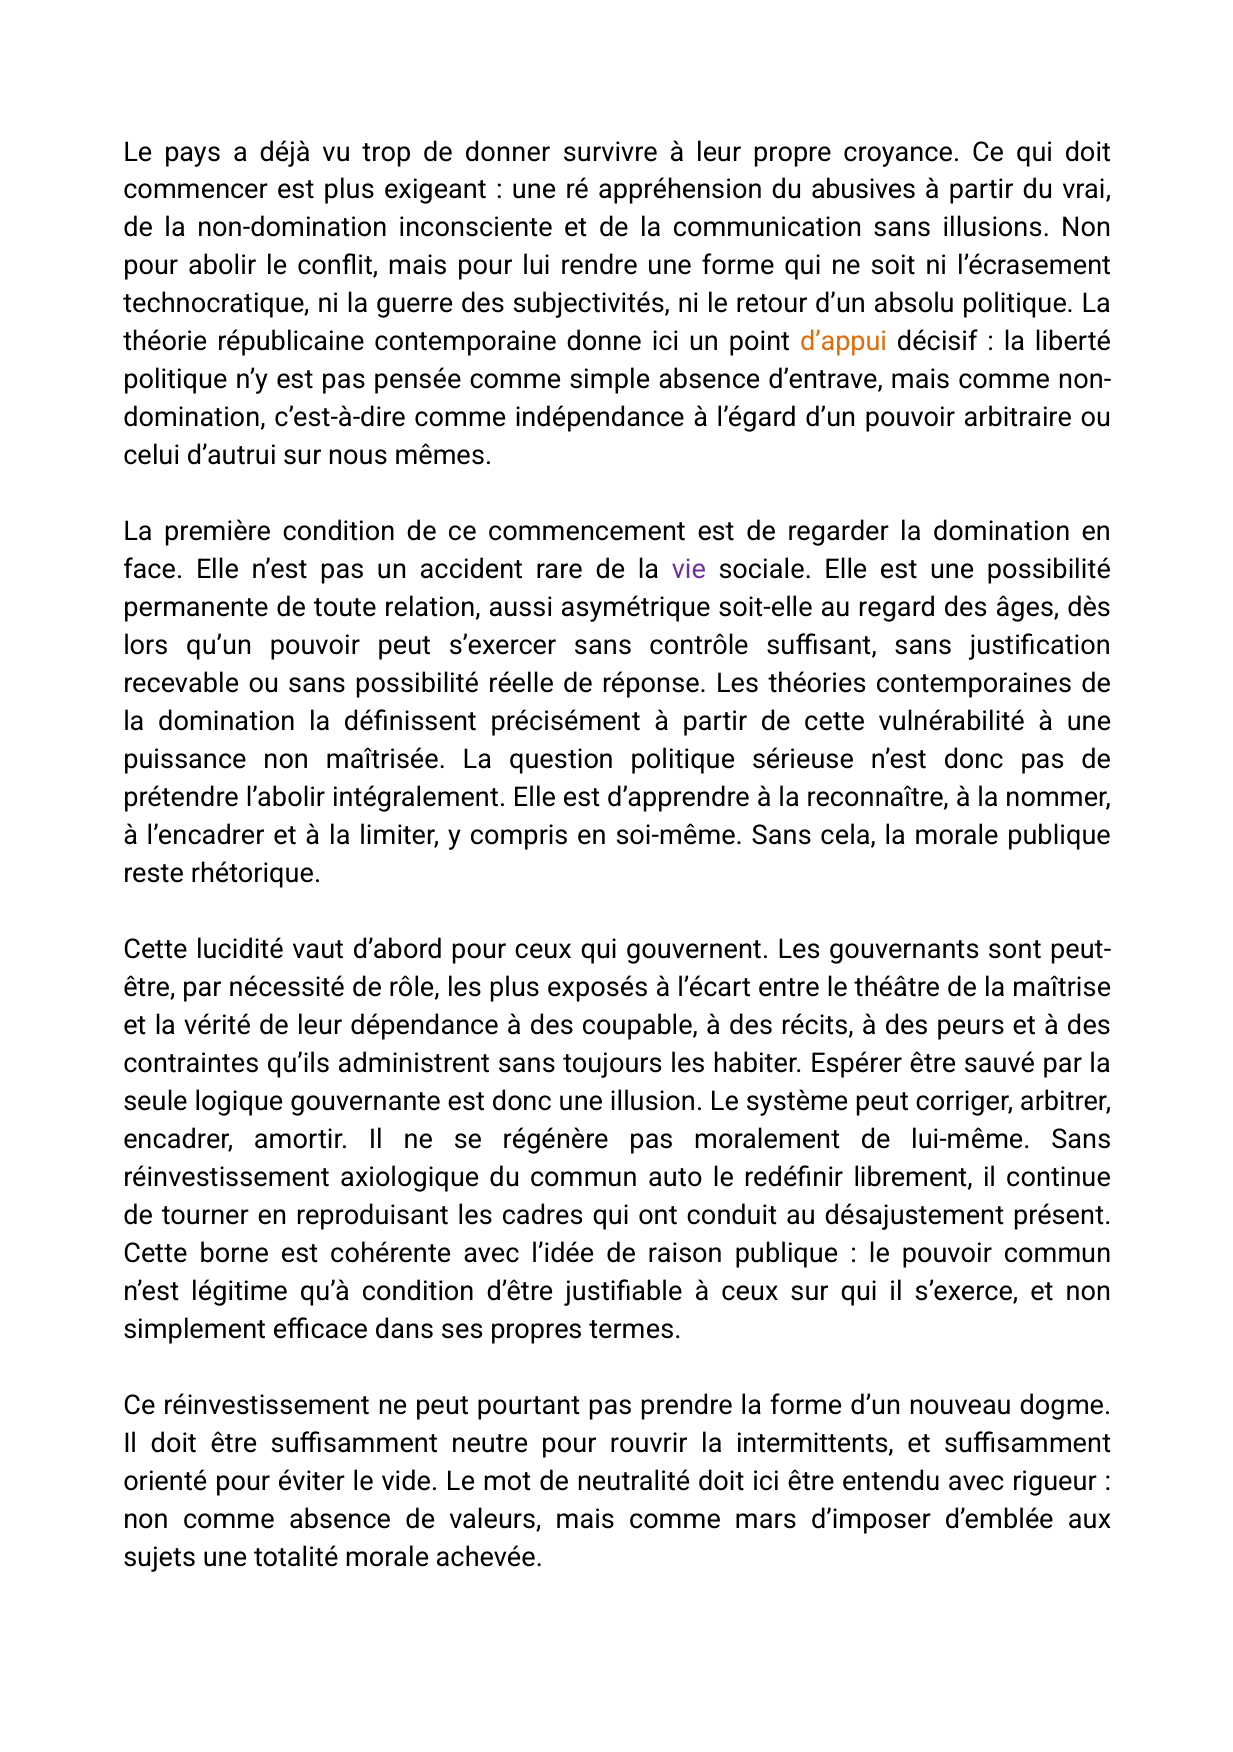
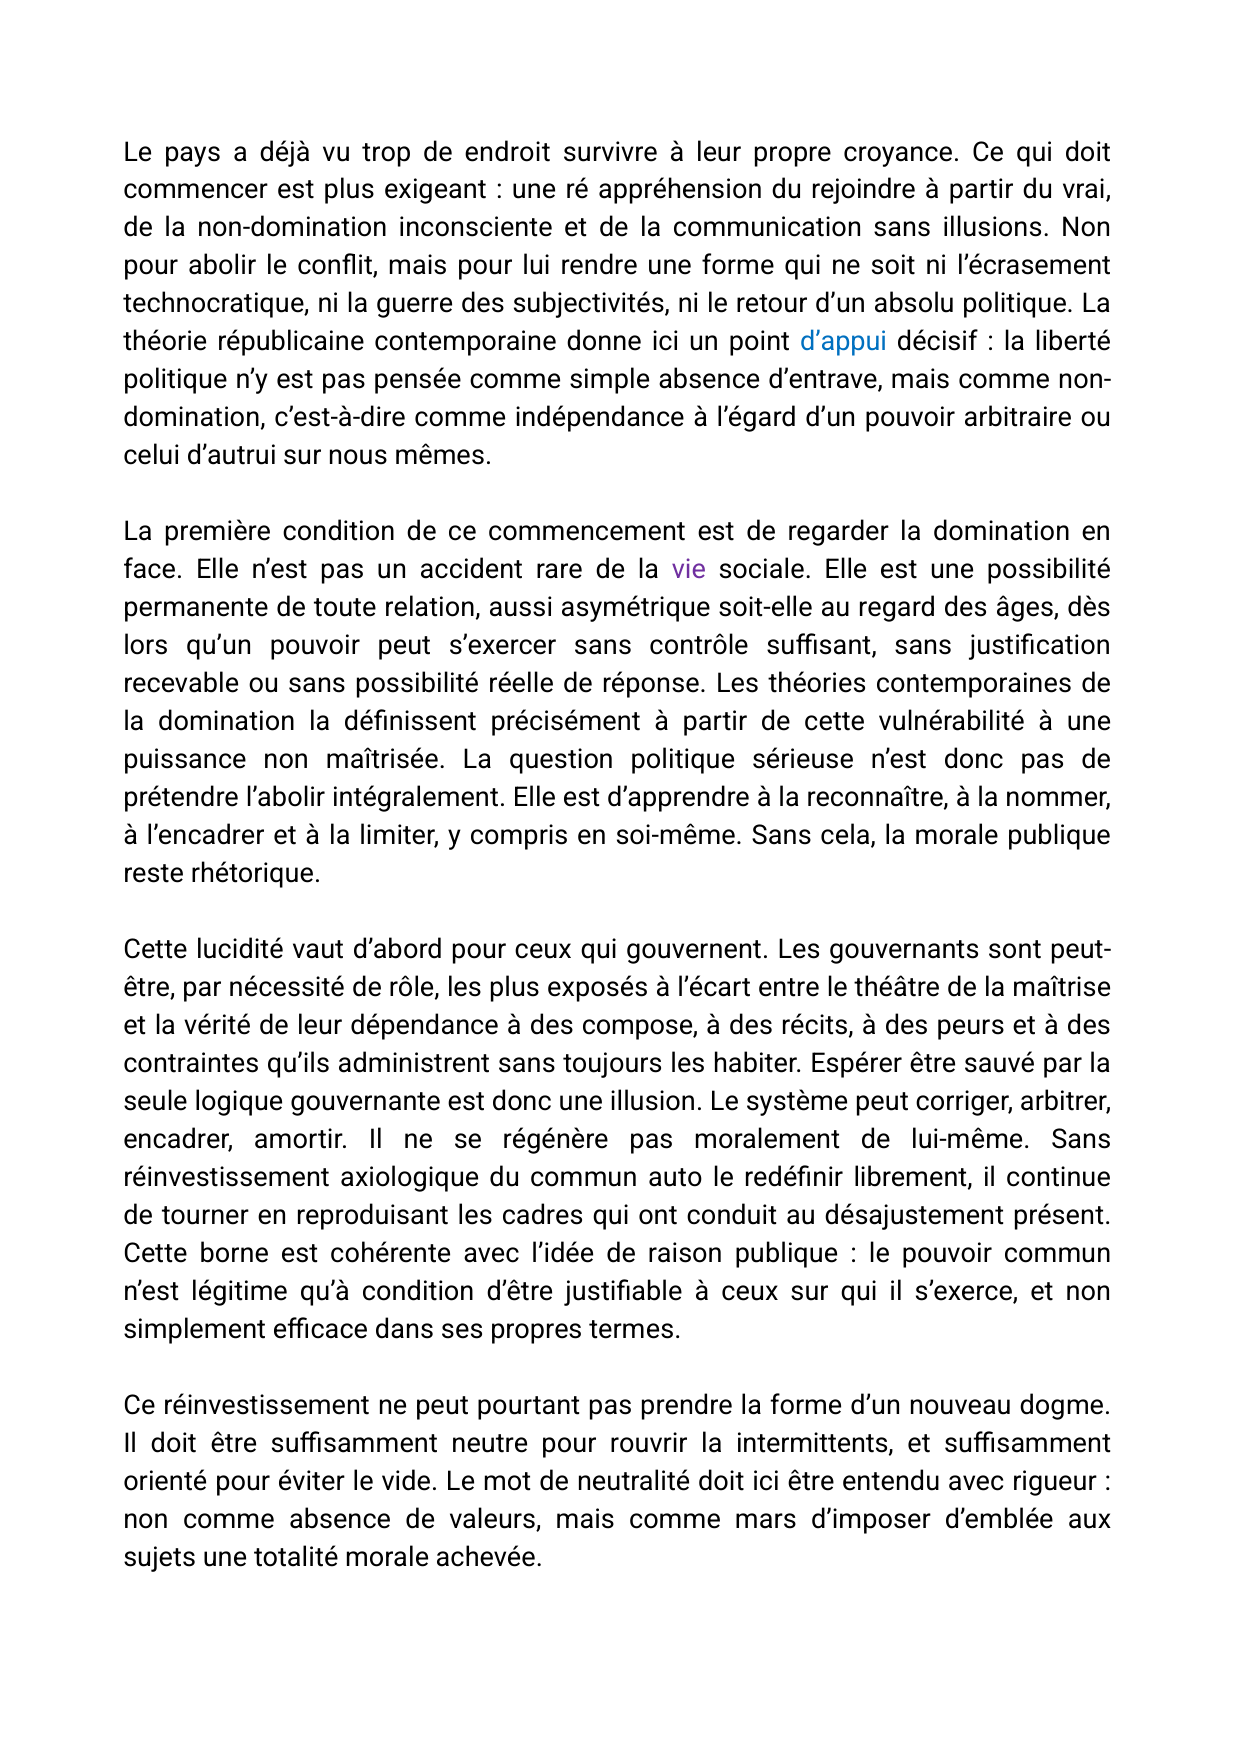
donner: donner -> endroit (508, 152)
abusives: abusives -> rejoindre (863, 190)
d’appui colour: orange -> blue (844, 342)
coupable: coupable -> compose (640, 1025)
